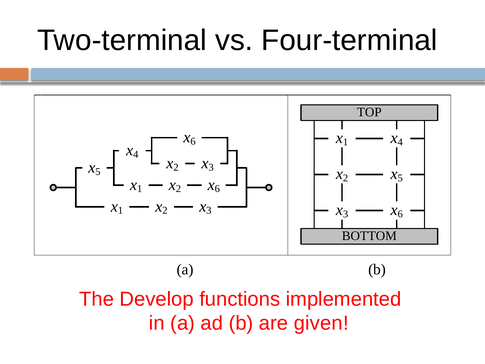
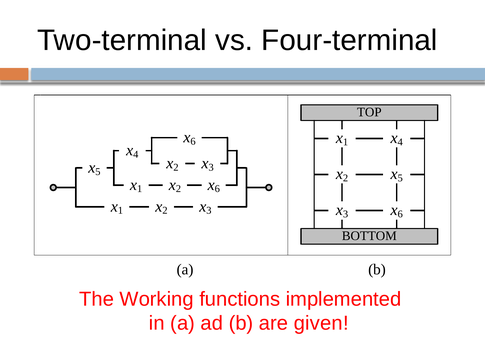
Develop: Develop -> Working (157, 299)
